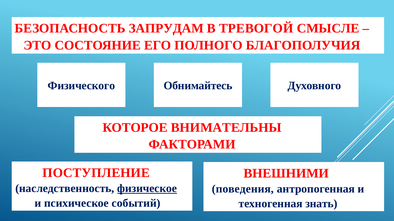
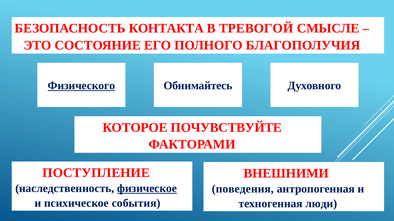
ЗАПРУДАМ: ЗАПРУДАМ -> КОНТАКТА (166, 28)
Физического underline: none -> present (81, 86)
ВНИМАТЕЛЬНЫ: ВНИМАТЕЛЬНЫ -> ПОЧУВСТВУЙТЕ (226, 128)
событий: событий -> события (136, 204)
знать: знать -> люди (321, 204)
